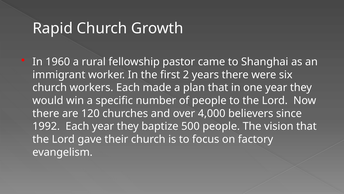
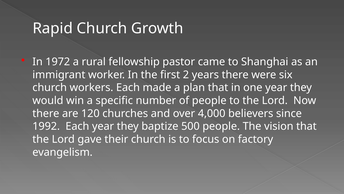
1960: 1960 -> 1972 (58, 62)
